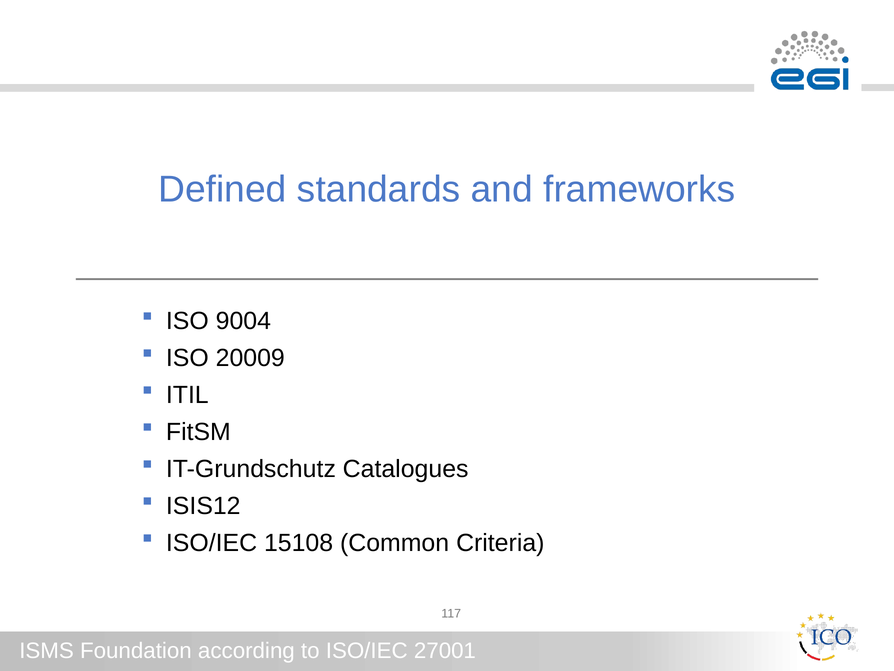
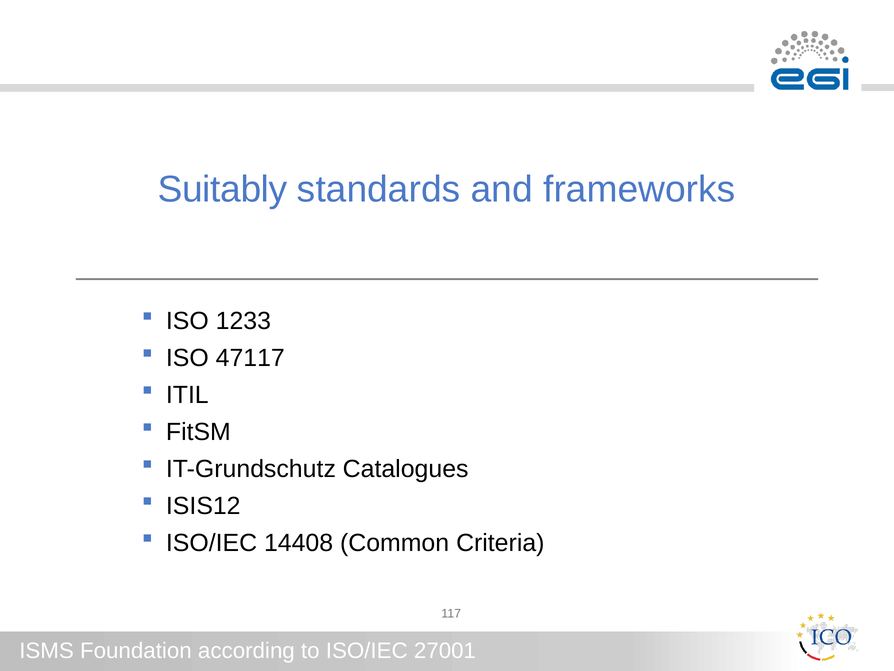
Defined: Defined -> Suitably (223, 189)
9004: 9004 -> 1233 (243, 321)
20009: 20009 -> 47117 (250, 358)
15108: 15108 -> 14408 (299, 542)
